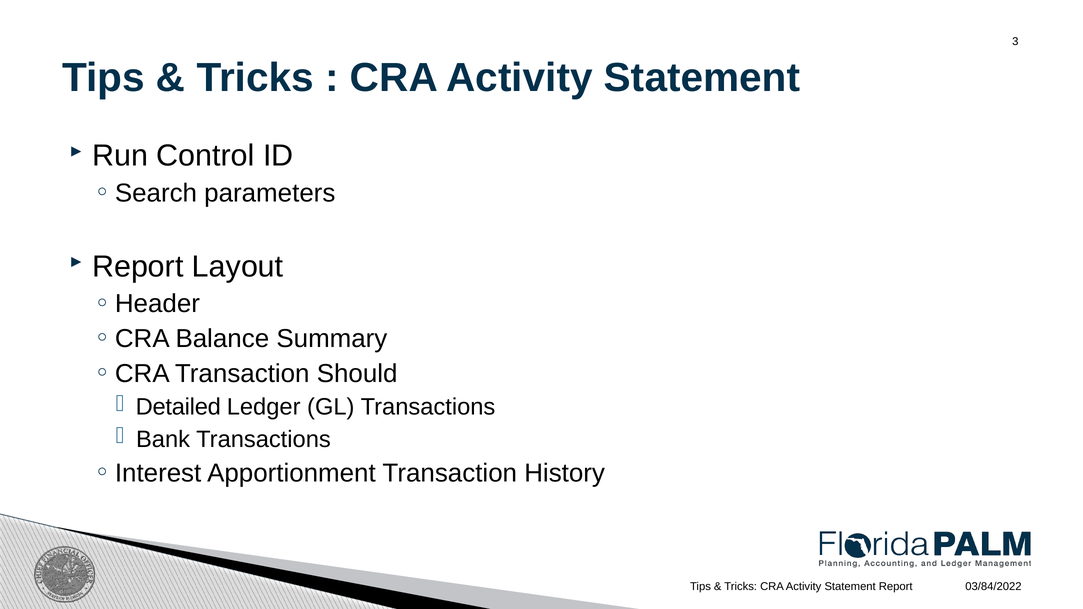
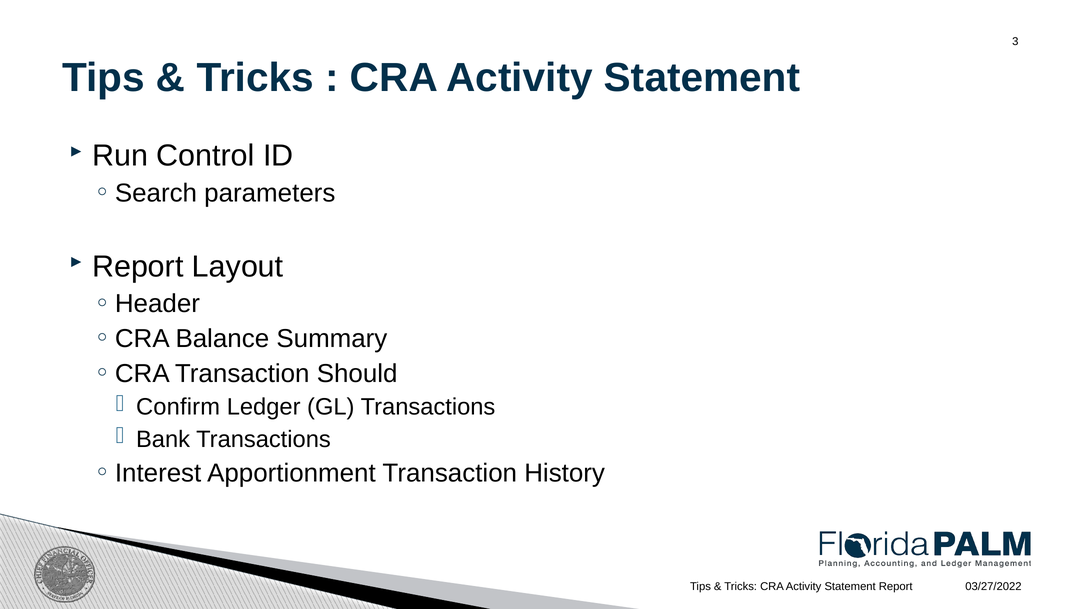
Detailed: Detailed -> Confirm (178, 407)
03/84/2022: 03/84/2022 -> 03/27/2022 (993, 587)
